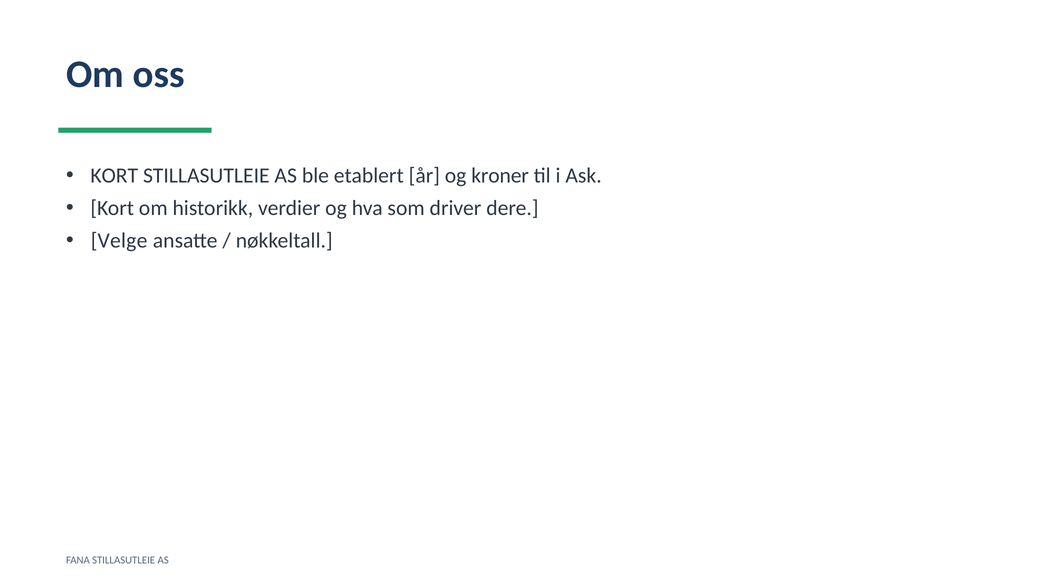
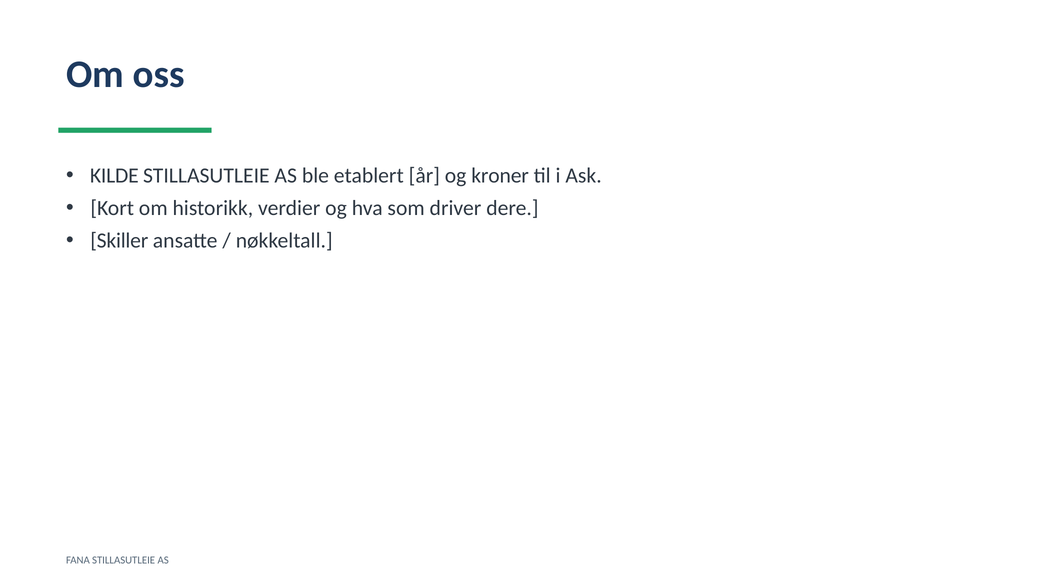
KORT: KORT -> KILDE (114, 176)
Velge: Velge -> Skiller (119, 241)
